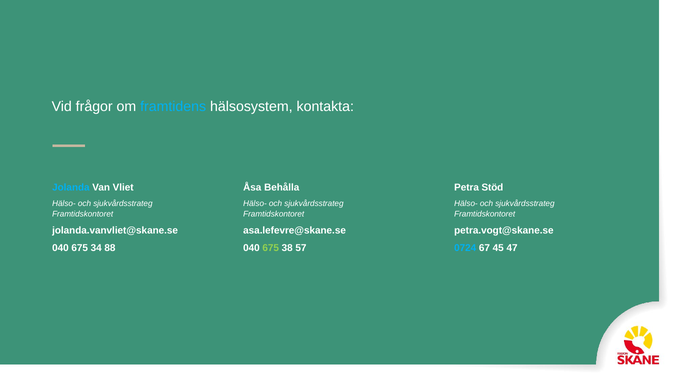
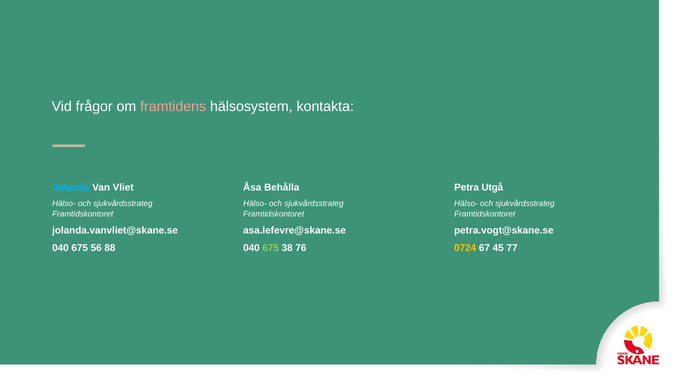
framtidens colour: light blue -> pink (173, 106)
Stöd: Stöd -> Utgå (492, 187)
34: 34 -> 56 (96, 247)
57: 57 -> 76 (301, 247)
0724 colour: light blue -> yellow (465, 247)
47: 47 -> 77 (512, 247)
